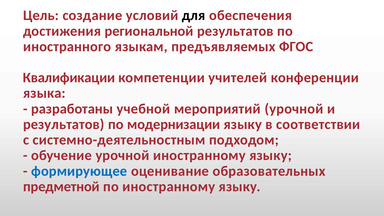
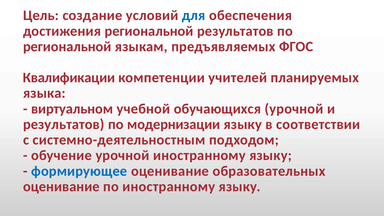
для colour: black -> blue (194, 15)
иностранного: иностранного -> региональной (67, 47)
конференции: конференции -> планируемых (315, 78)
разработаны: разработаны -> виртуальном (72, 109)
мероприятий: мероприятий -> обучающихся (217, 109)
предметной: предметной -> оценивание (61, 187)
